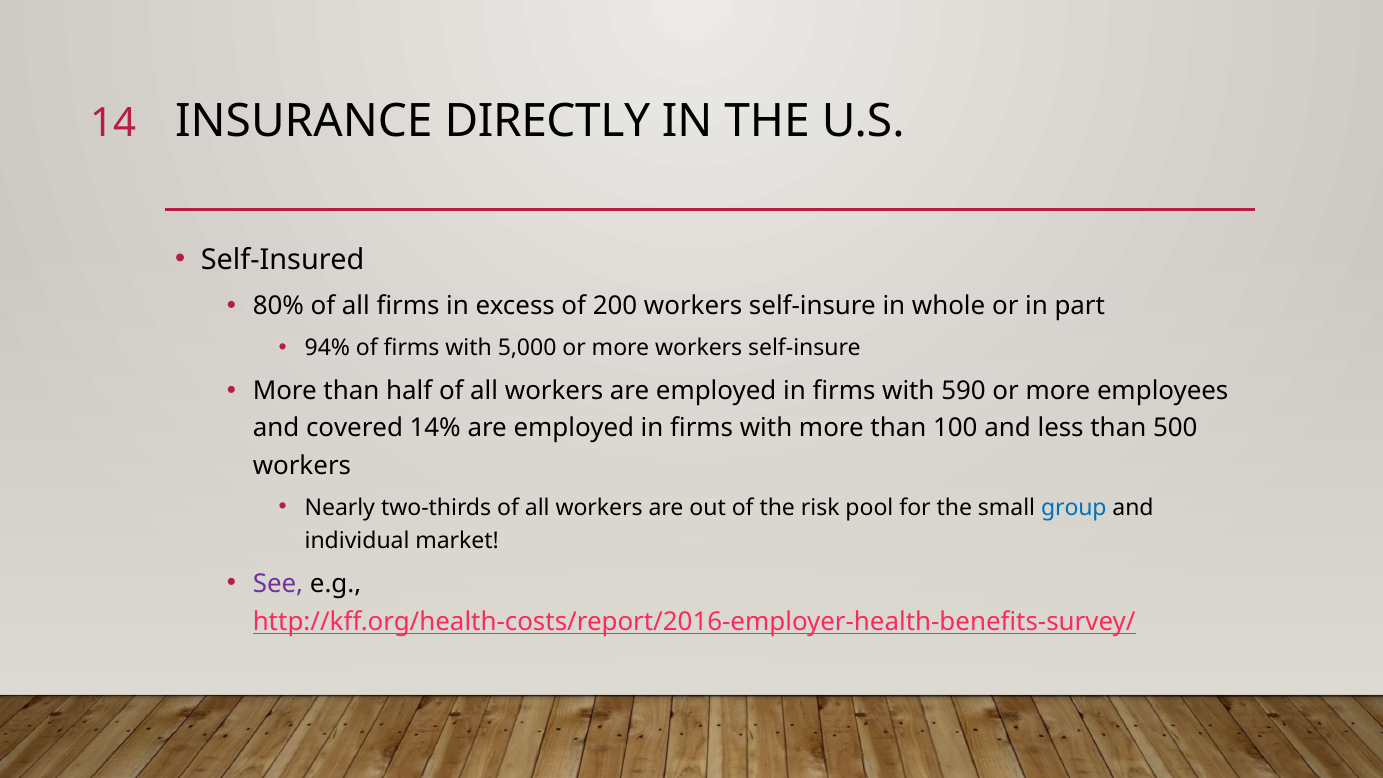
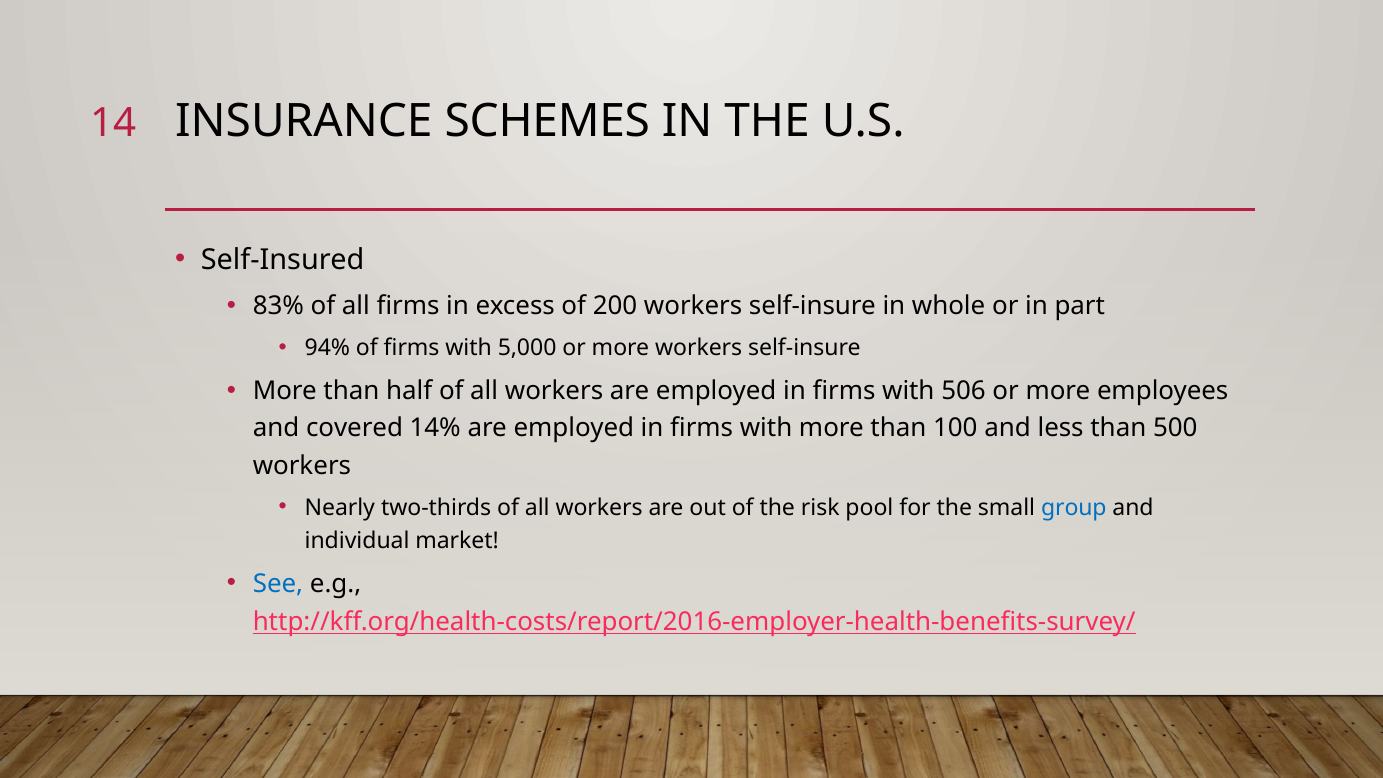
DIRECTLY: DIRECTLY -> SCHEMES (547, 121)
80%: 80% -> 83% (278, 306)
590: 590 -> 506 (964, 391)
See colour: purple -> blue (278, 584)
